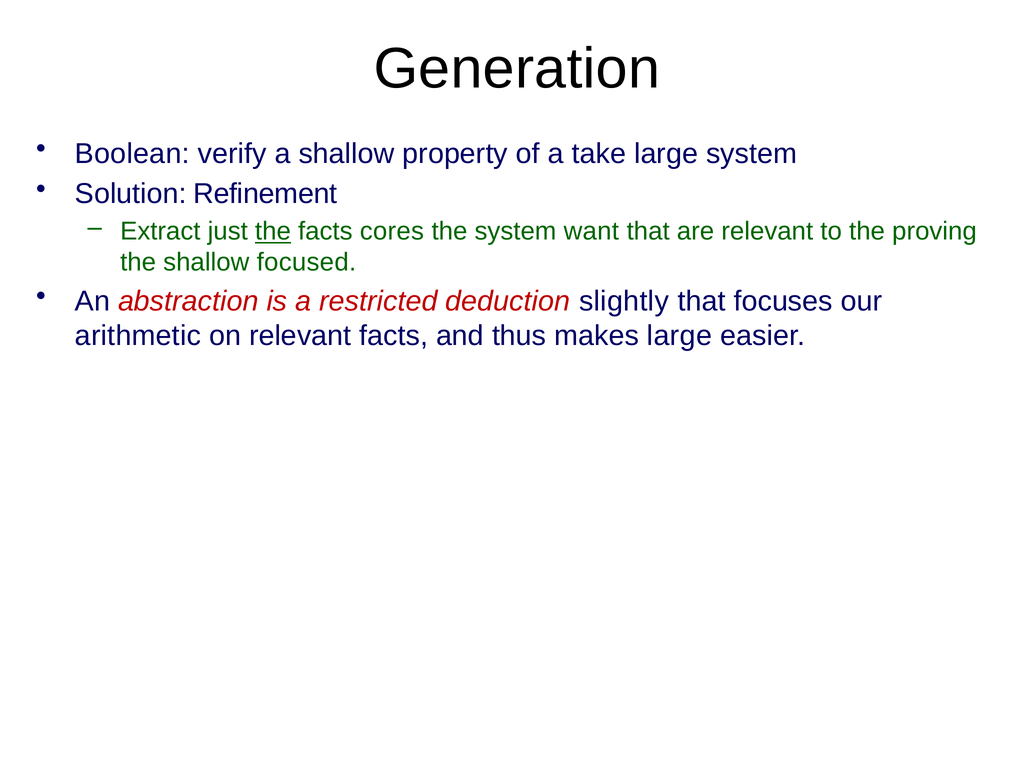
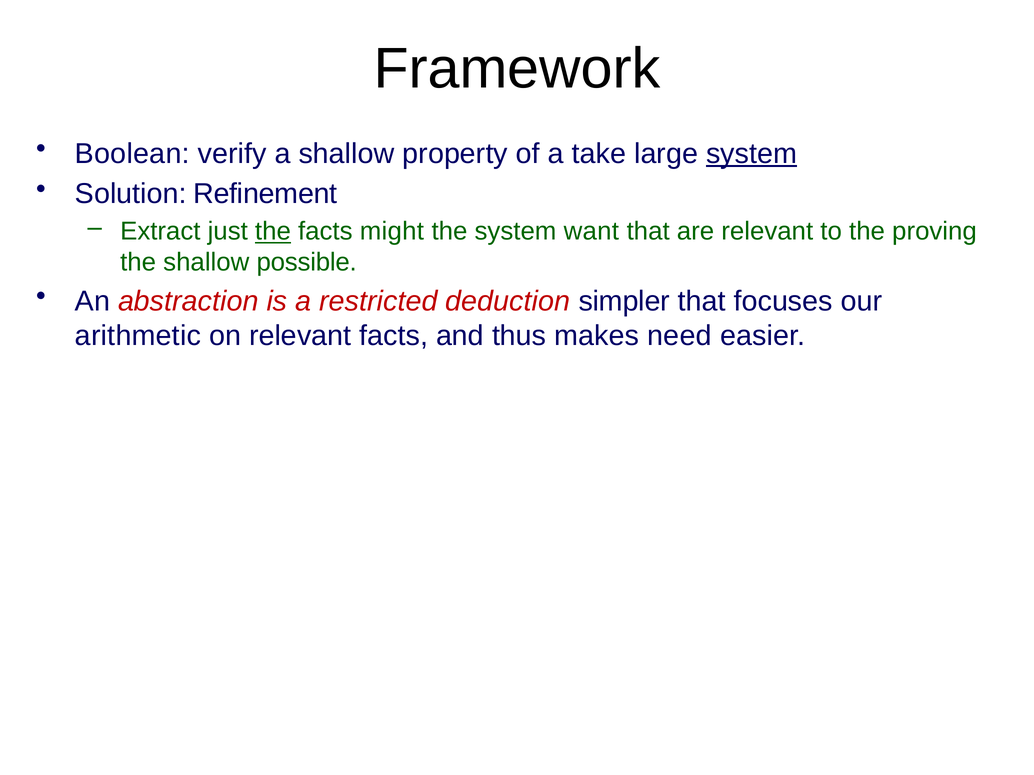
Generation: Generation -> Framework (517, 69)
system underline: none -> present (752, 154)
cores: cores -> might (392, 232)
focused: focused -> possible (307, 263)
slightly: slightly -> simpler (624, 301)
makes large: large -> need (680, 336)
